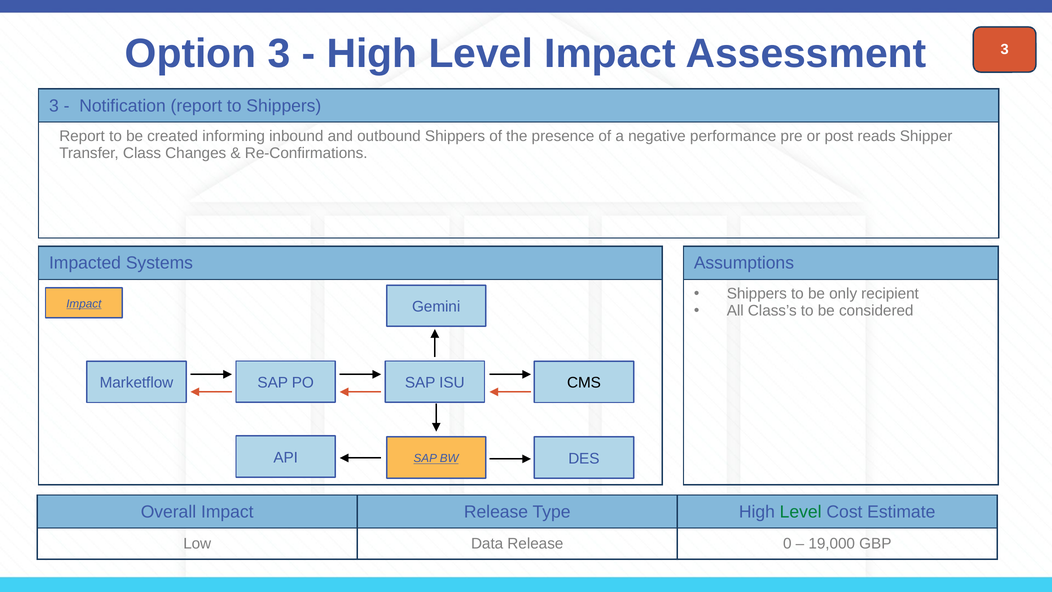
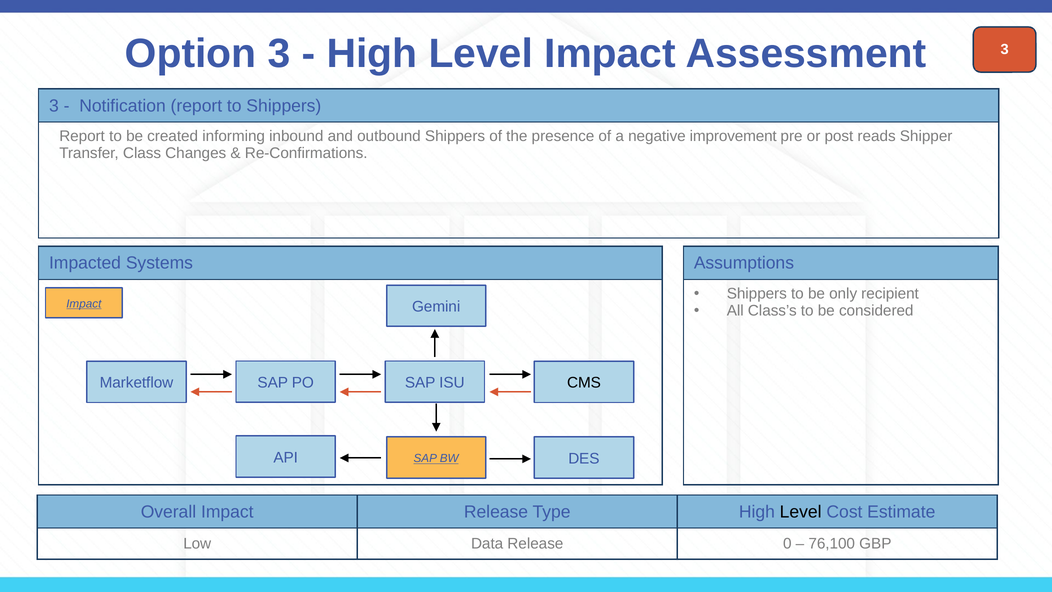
performance: performance -> improvement (733, 136)
Level colour: green -> black (801, 512)
19,000: 19,000 -> 76,100 (832, 544)
